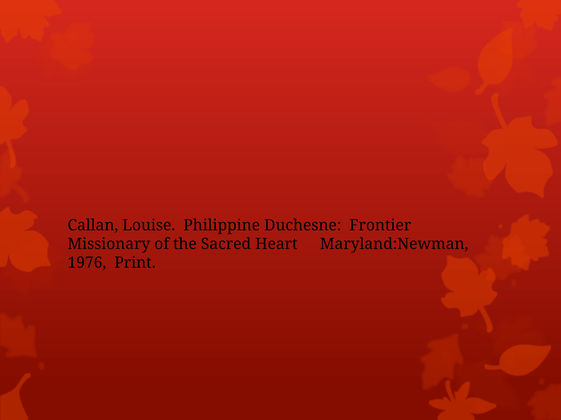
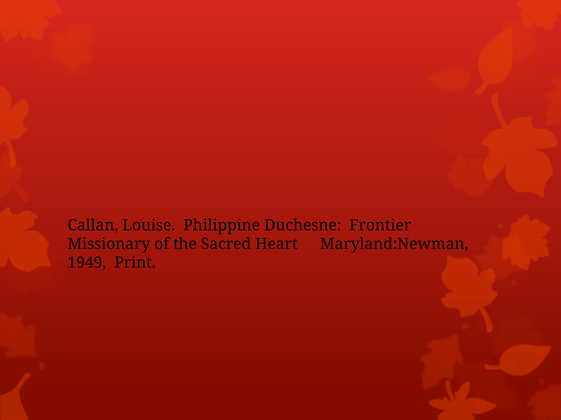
1976: 1976 -> 1949 (87, 263)
